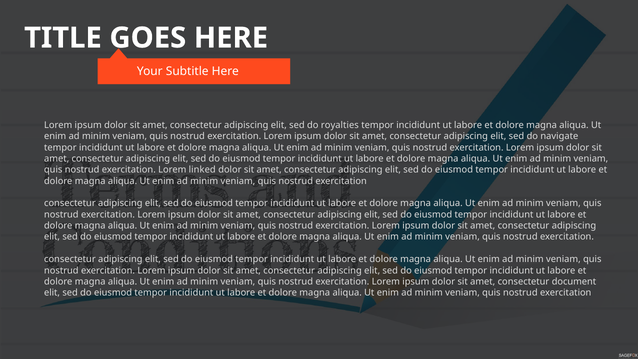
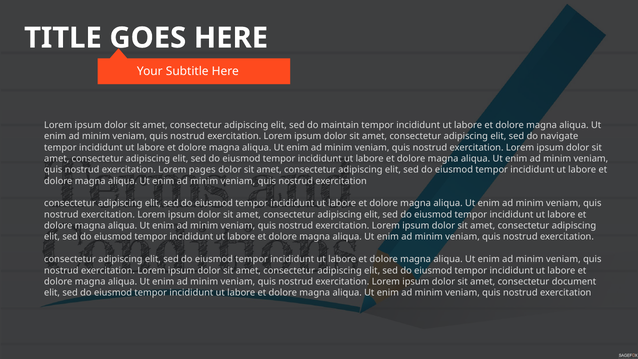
royalties: royalties -> maintain (340, 125)
linked: linked -> pages (202, 170)
